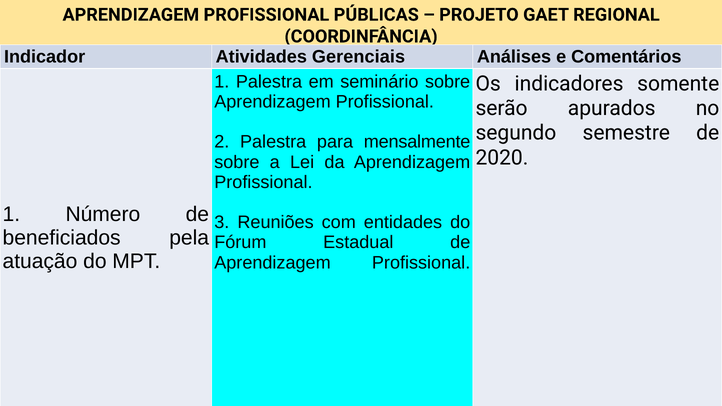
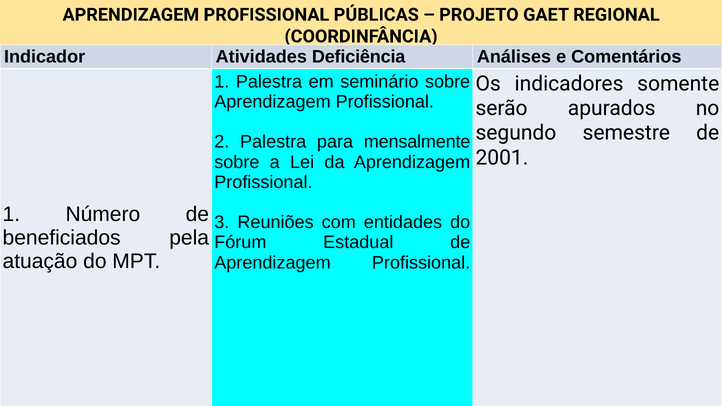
Gerenciais: Gerenciais -> Deficiência (359, 57)
2020: 2020 -> 2001 (502, 158)
